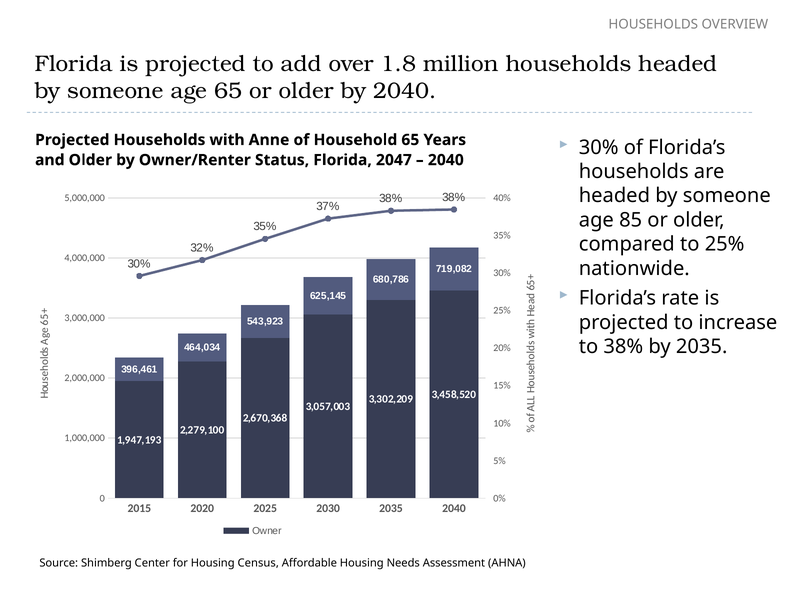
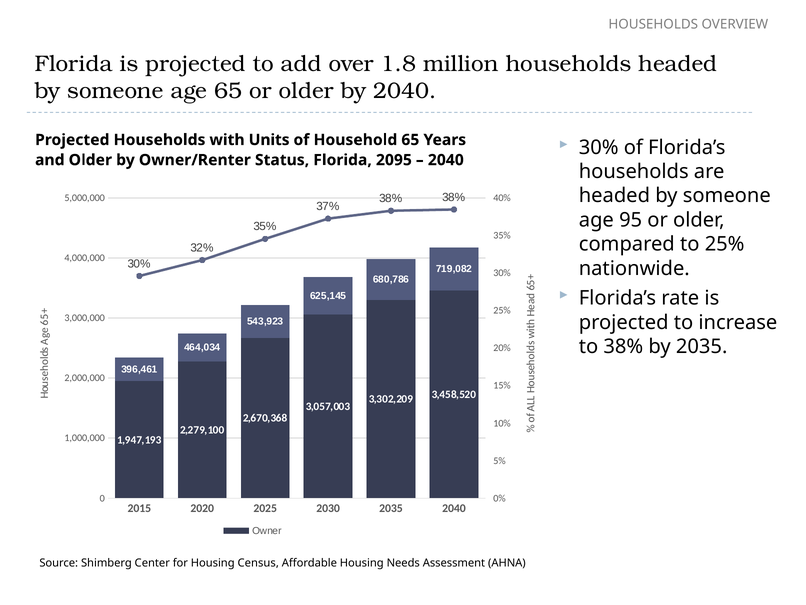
Anne: Anne -> Units (269, 140)
2047: 2047 -> 2095 (394, 160)
85: 85 -> 95 (631, 220)
